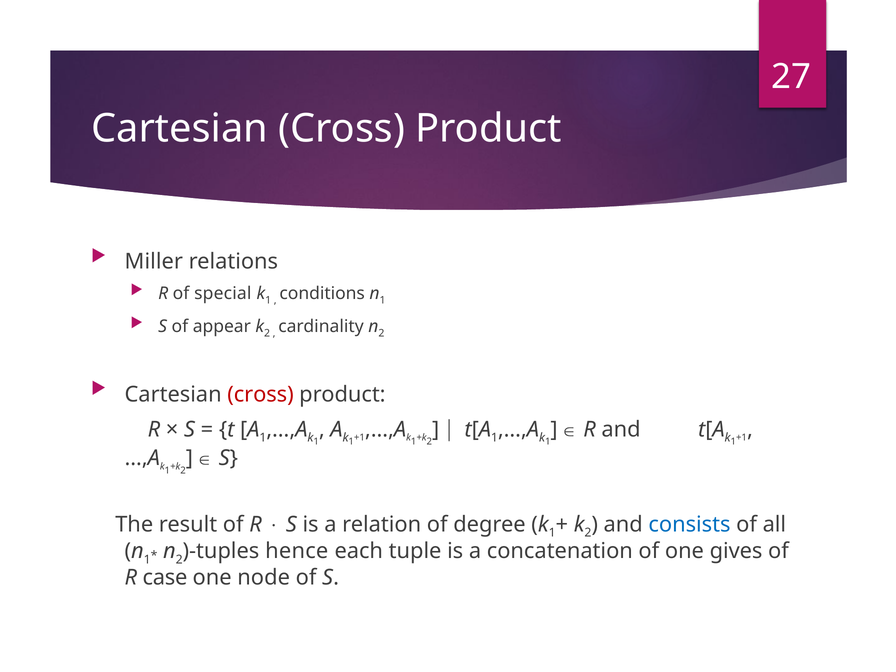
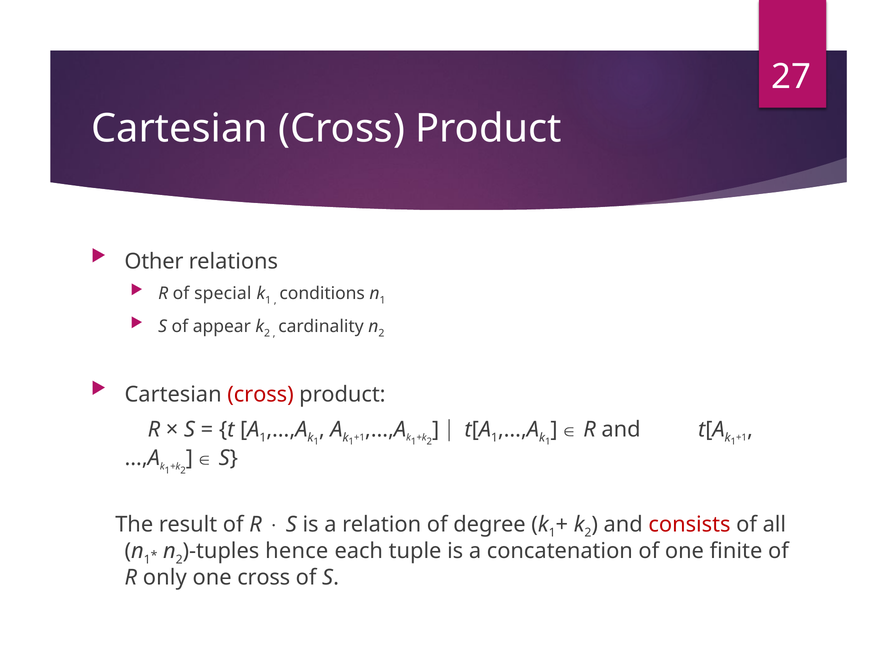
Miller: Miller -> Other (154, 262)
consists colour: blue -> red (689, 524)
gives: gives -> finite (736, 551)
case: case -> only (165, 578)
one node: node -> cross (264, 578)
